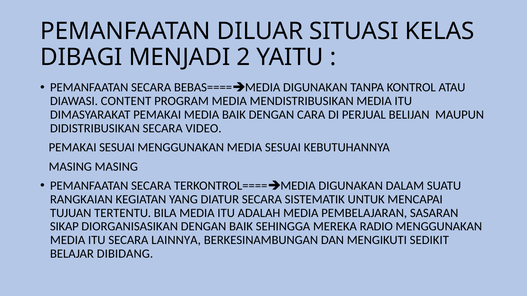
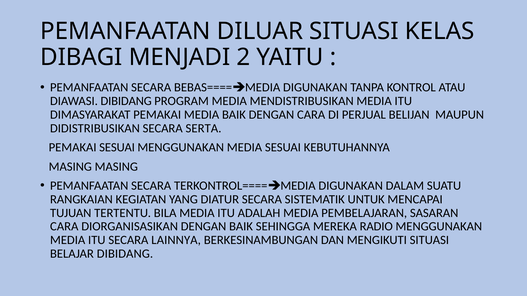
DIAWASI CONTENT: CONTENT -> DIBIDANG (126, 101)
VIDEO: VIDEO -> SERTA (204, 129)
SIKAP: SIKAP -> CARA (64, 227)
MENGIKUTI SEDIKIT: SEDIKIT -> SITUASI (429, 240)
